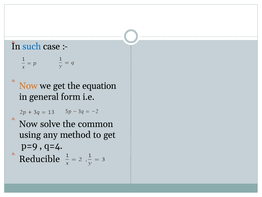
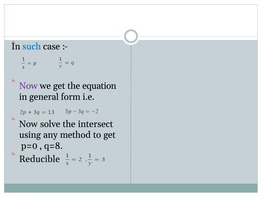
Now colour: orange -> purple (28, 86)
common: common -> intersect (95, 124)
p=9: p=9 -> p=0 (29, 146)
q=4: q=4 -> q=8 (53, 146)
